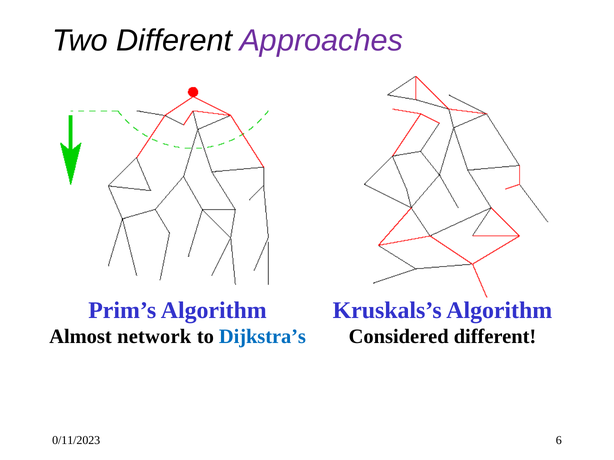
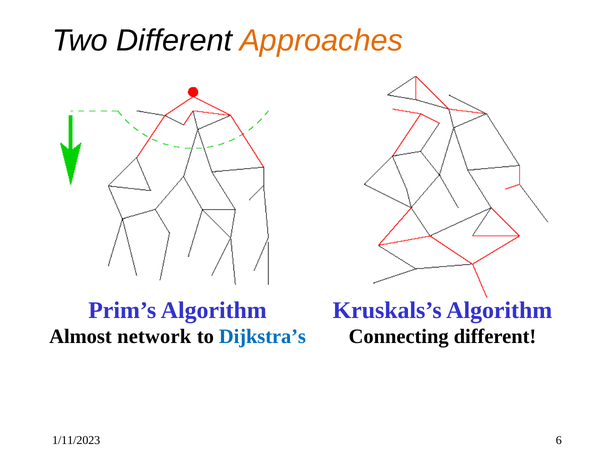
Approaches colour: purple -> orange (321, 41)
Considered: Considered -> Connecting (399, 337)
0/11/2023: 0/11/2023 -> 1/11/2023 (76, 441)
